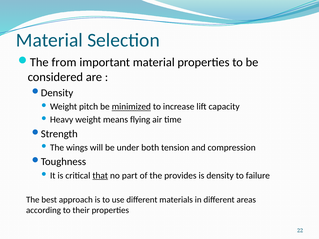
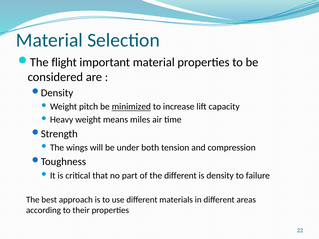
from: from -> flight (64, 62)
flying: flying -> miles (140, 120)
that underline: present -> none (100, 176)
the provides: provides -> different (180, 176)
